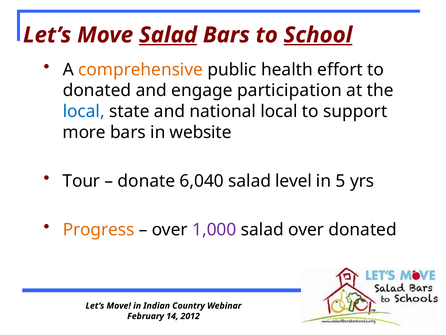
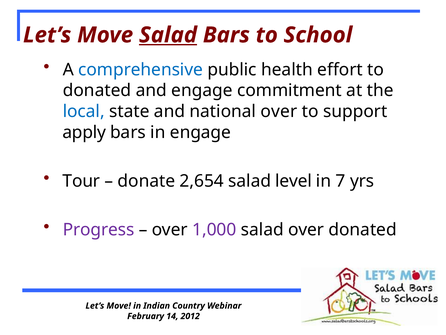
School underline: present -> none (318, 35)
comprehensive colour: orange -> blue (141, 70)
participation: participation -> commitment (289, 90)
national local: local -> over (279, 111)
more: more -> apply (84, 132)
in website: website -> engage (200, 132)
6,040: 6,040 -> 2,654 (202, 181)
5: 5 -> 7 (341, 181)
Progress colour: orange -> purple (99, 229)
